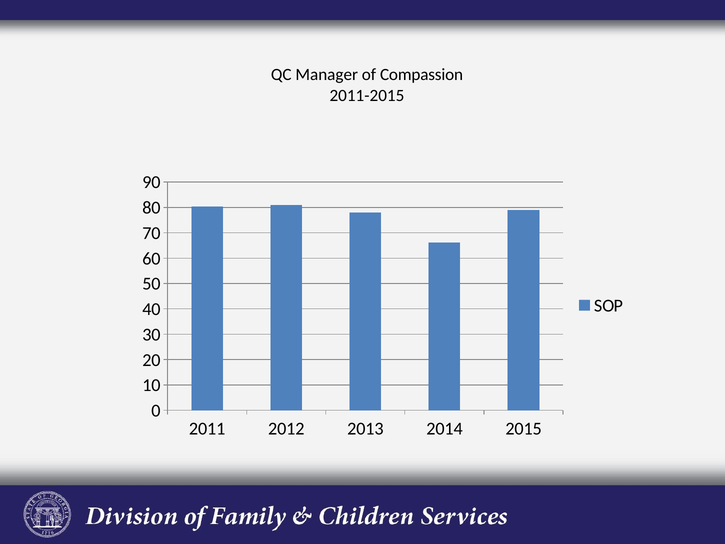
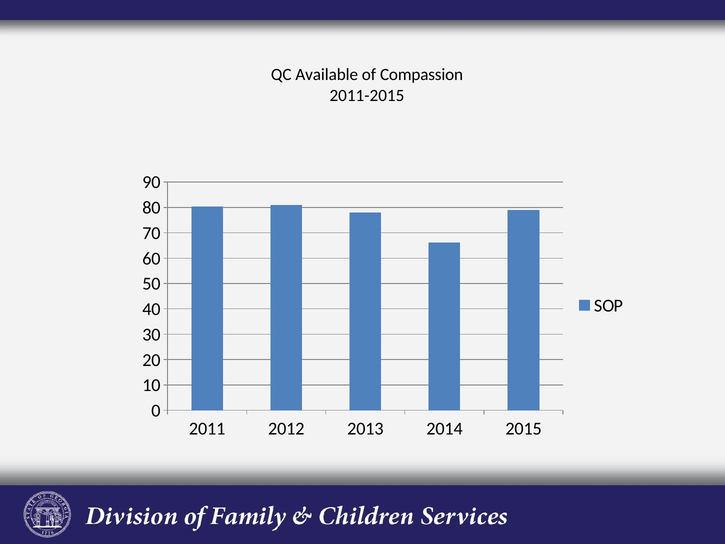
Manager: Manager -> Available (327, 75)
